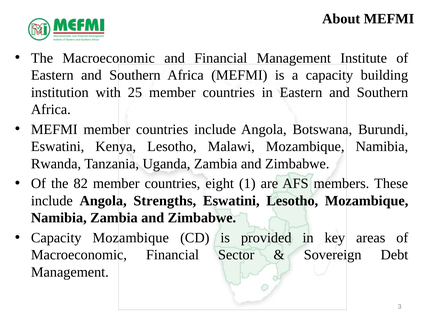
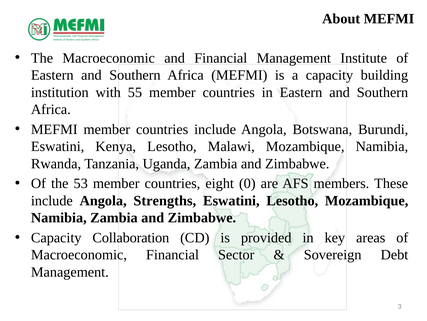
25: 25 -> 55 (135, 92)
82: 82 -> 53 (81, 183)
1: 1 -> 0 (247, 183)
Capacity Mozambique: Mozambique -> Collaboration (131, 237)
